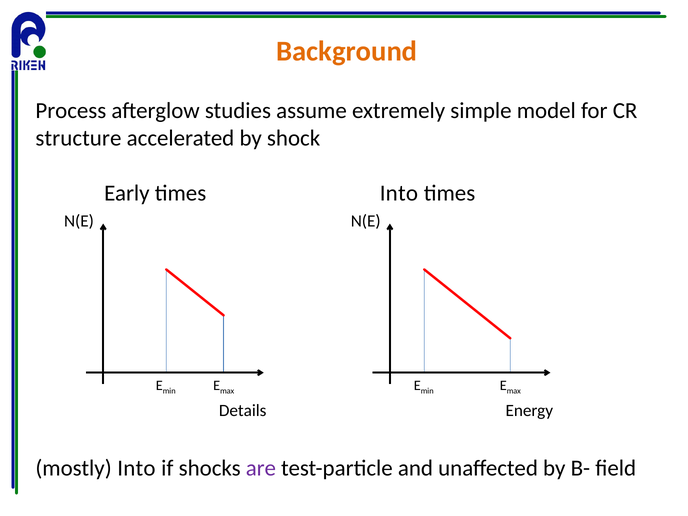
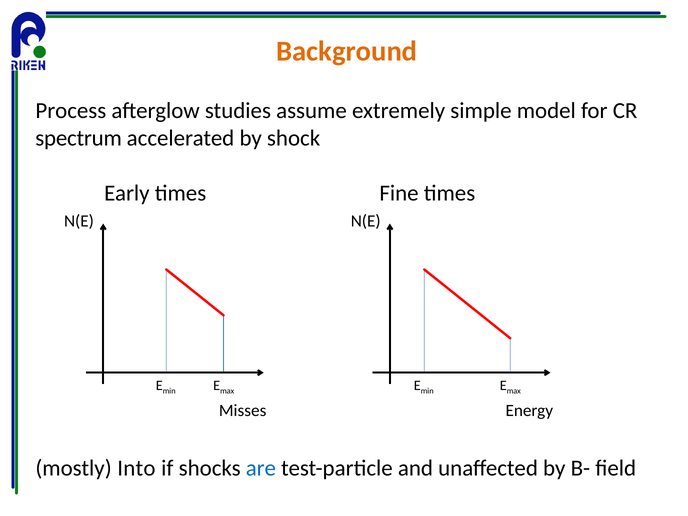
structure: structure -> spectrum (79, 138)
times Into: Into -> Fine (399, 193)
Details: Details -> Misses (243, 410)
are colour: purple -> blue (261, 468)
